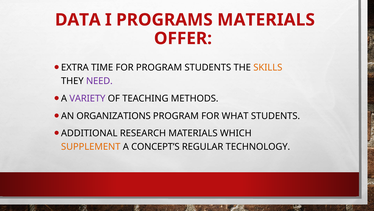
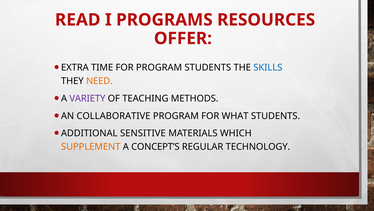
DATA: DATA -> READ (78, 20)
PROGRAMS MATERIALS: MATERIALS -> RESOURCES (266, 20)
SKILLS colour: orange -> blue (268, 67)
NEED colour: purple -> orange (99, 81)
ORGANIZATIONS: ORGANIZATIONS -> COLLABORATIVE (114, 116)
RESEARCH: RESEARCH -> SENSITIVE (143, 133)
